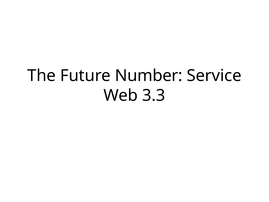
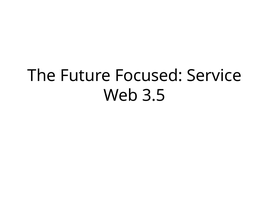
Number: Number -> Focused (149, 76)
3.3: 3.3 -> 3.5 (154, 95)
